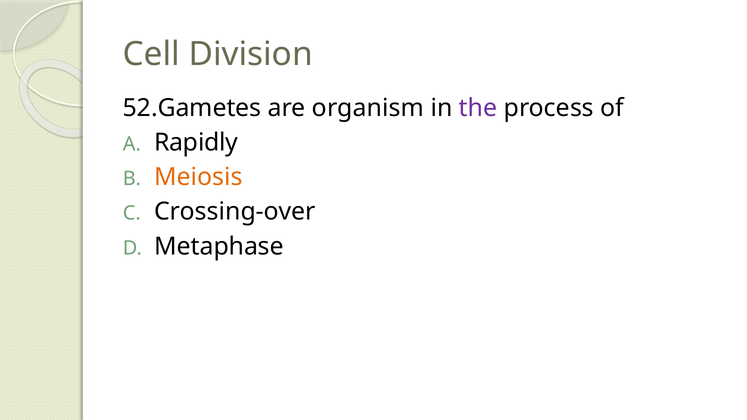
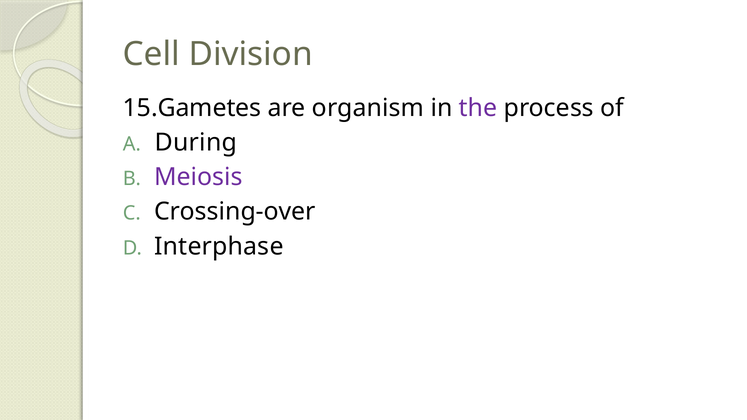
52.Gametes: 52.Gametes -> 15.Gametes (192, 108)
Rapidly: Rapidly -> During (196, 143)
Meiosis colour: orange -> purple (198, 177)
Metaphase: Metaphase -> Interphase (219, 246)
